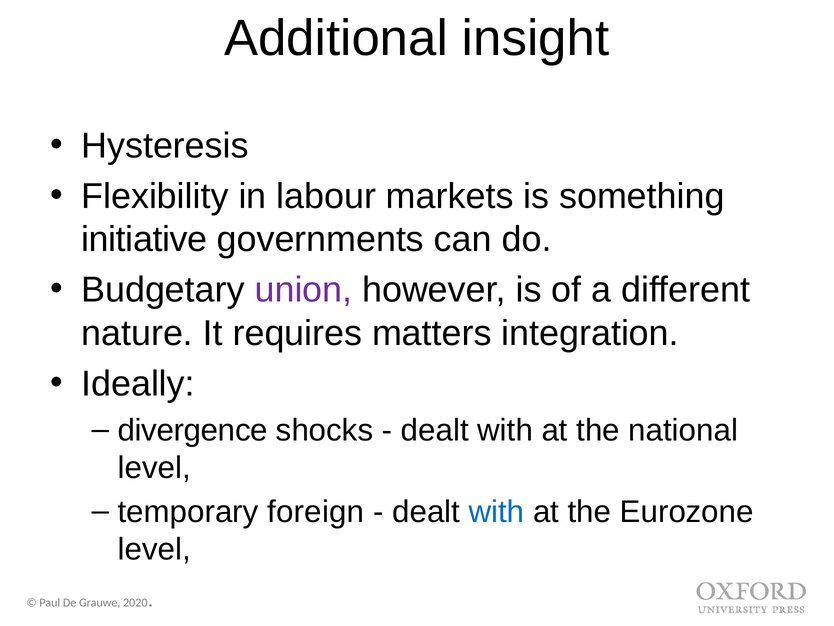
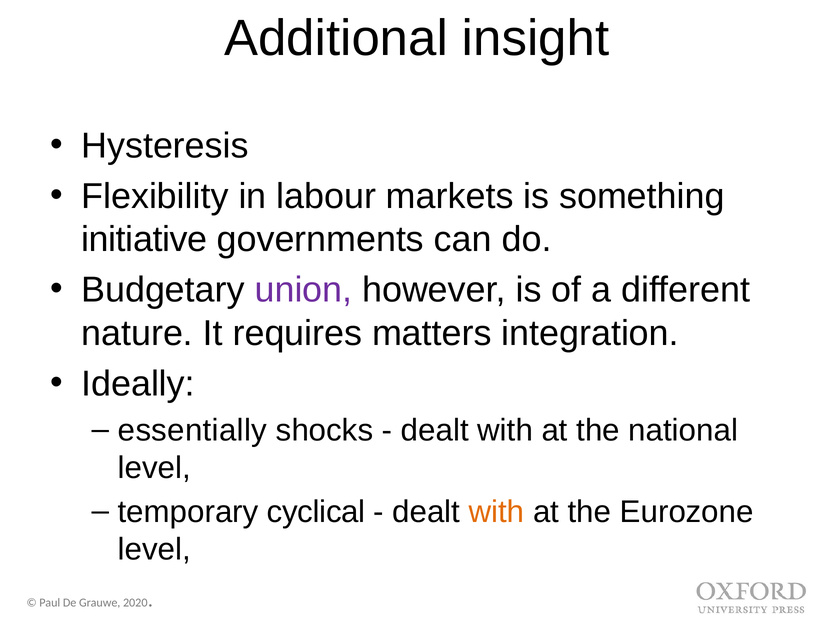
divergence: divergence -> essentially (192, 430)
foreign: foreign -> cyclical (316, 512)
with colour: blue -> orange (497, 512)
